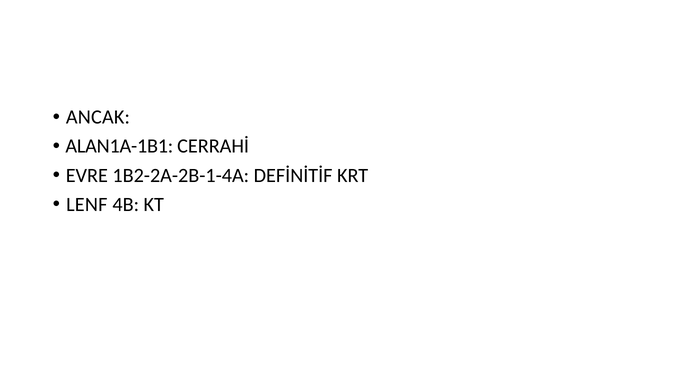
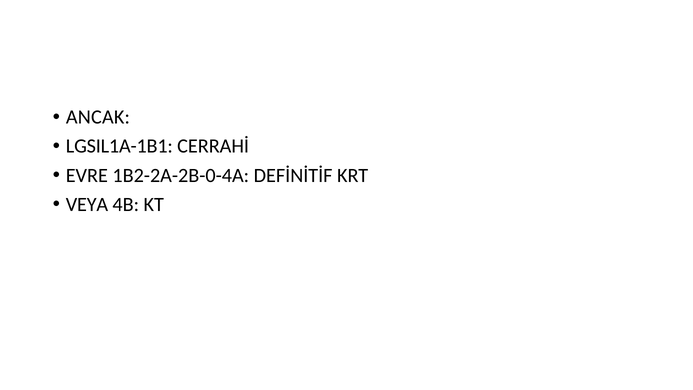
ALAN1A-1B1: ALAN1A-1B1 -> LGSIL1A-1B1 (119, 146)
1B2-2A-2B-1-4A: 1B2-2A-2B-1-4A -> 1B2-2A-2B-0-4A (181, 175)
LENF: LENF -> VEYA (87, 204)
